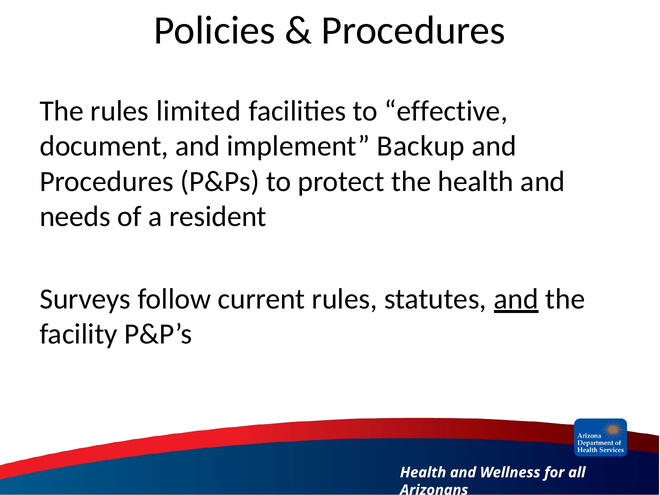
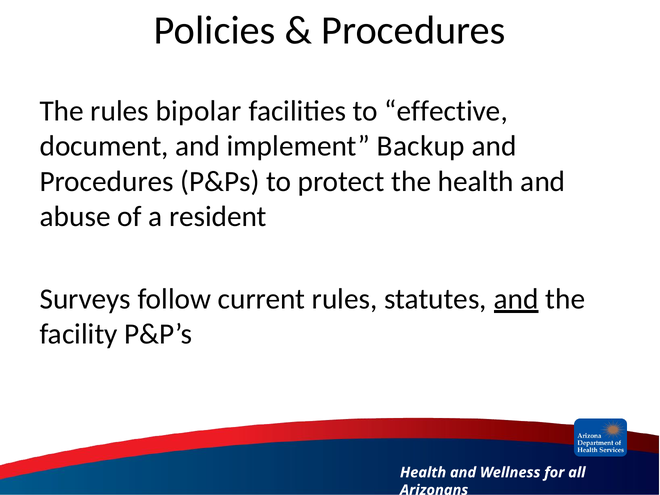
limited: limited -> bipolar (199, 111)
needs: needs -> abuse (75, 217)
